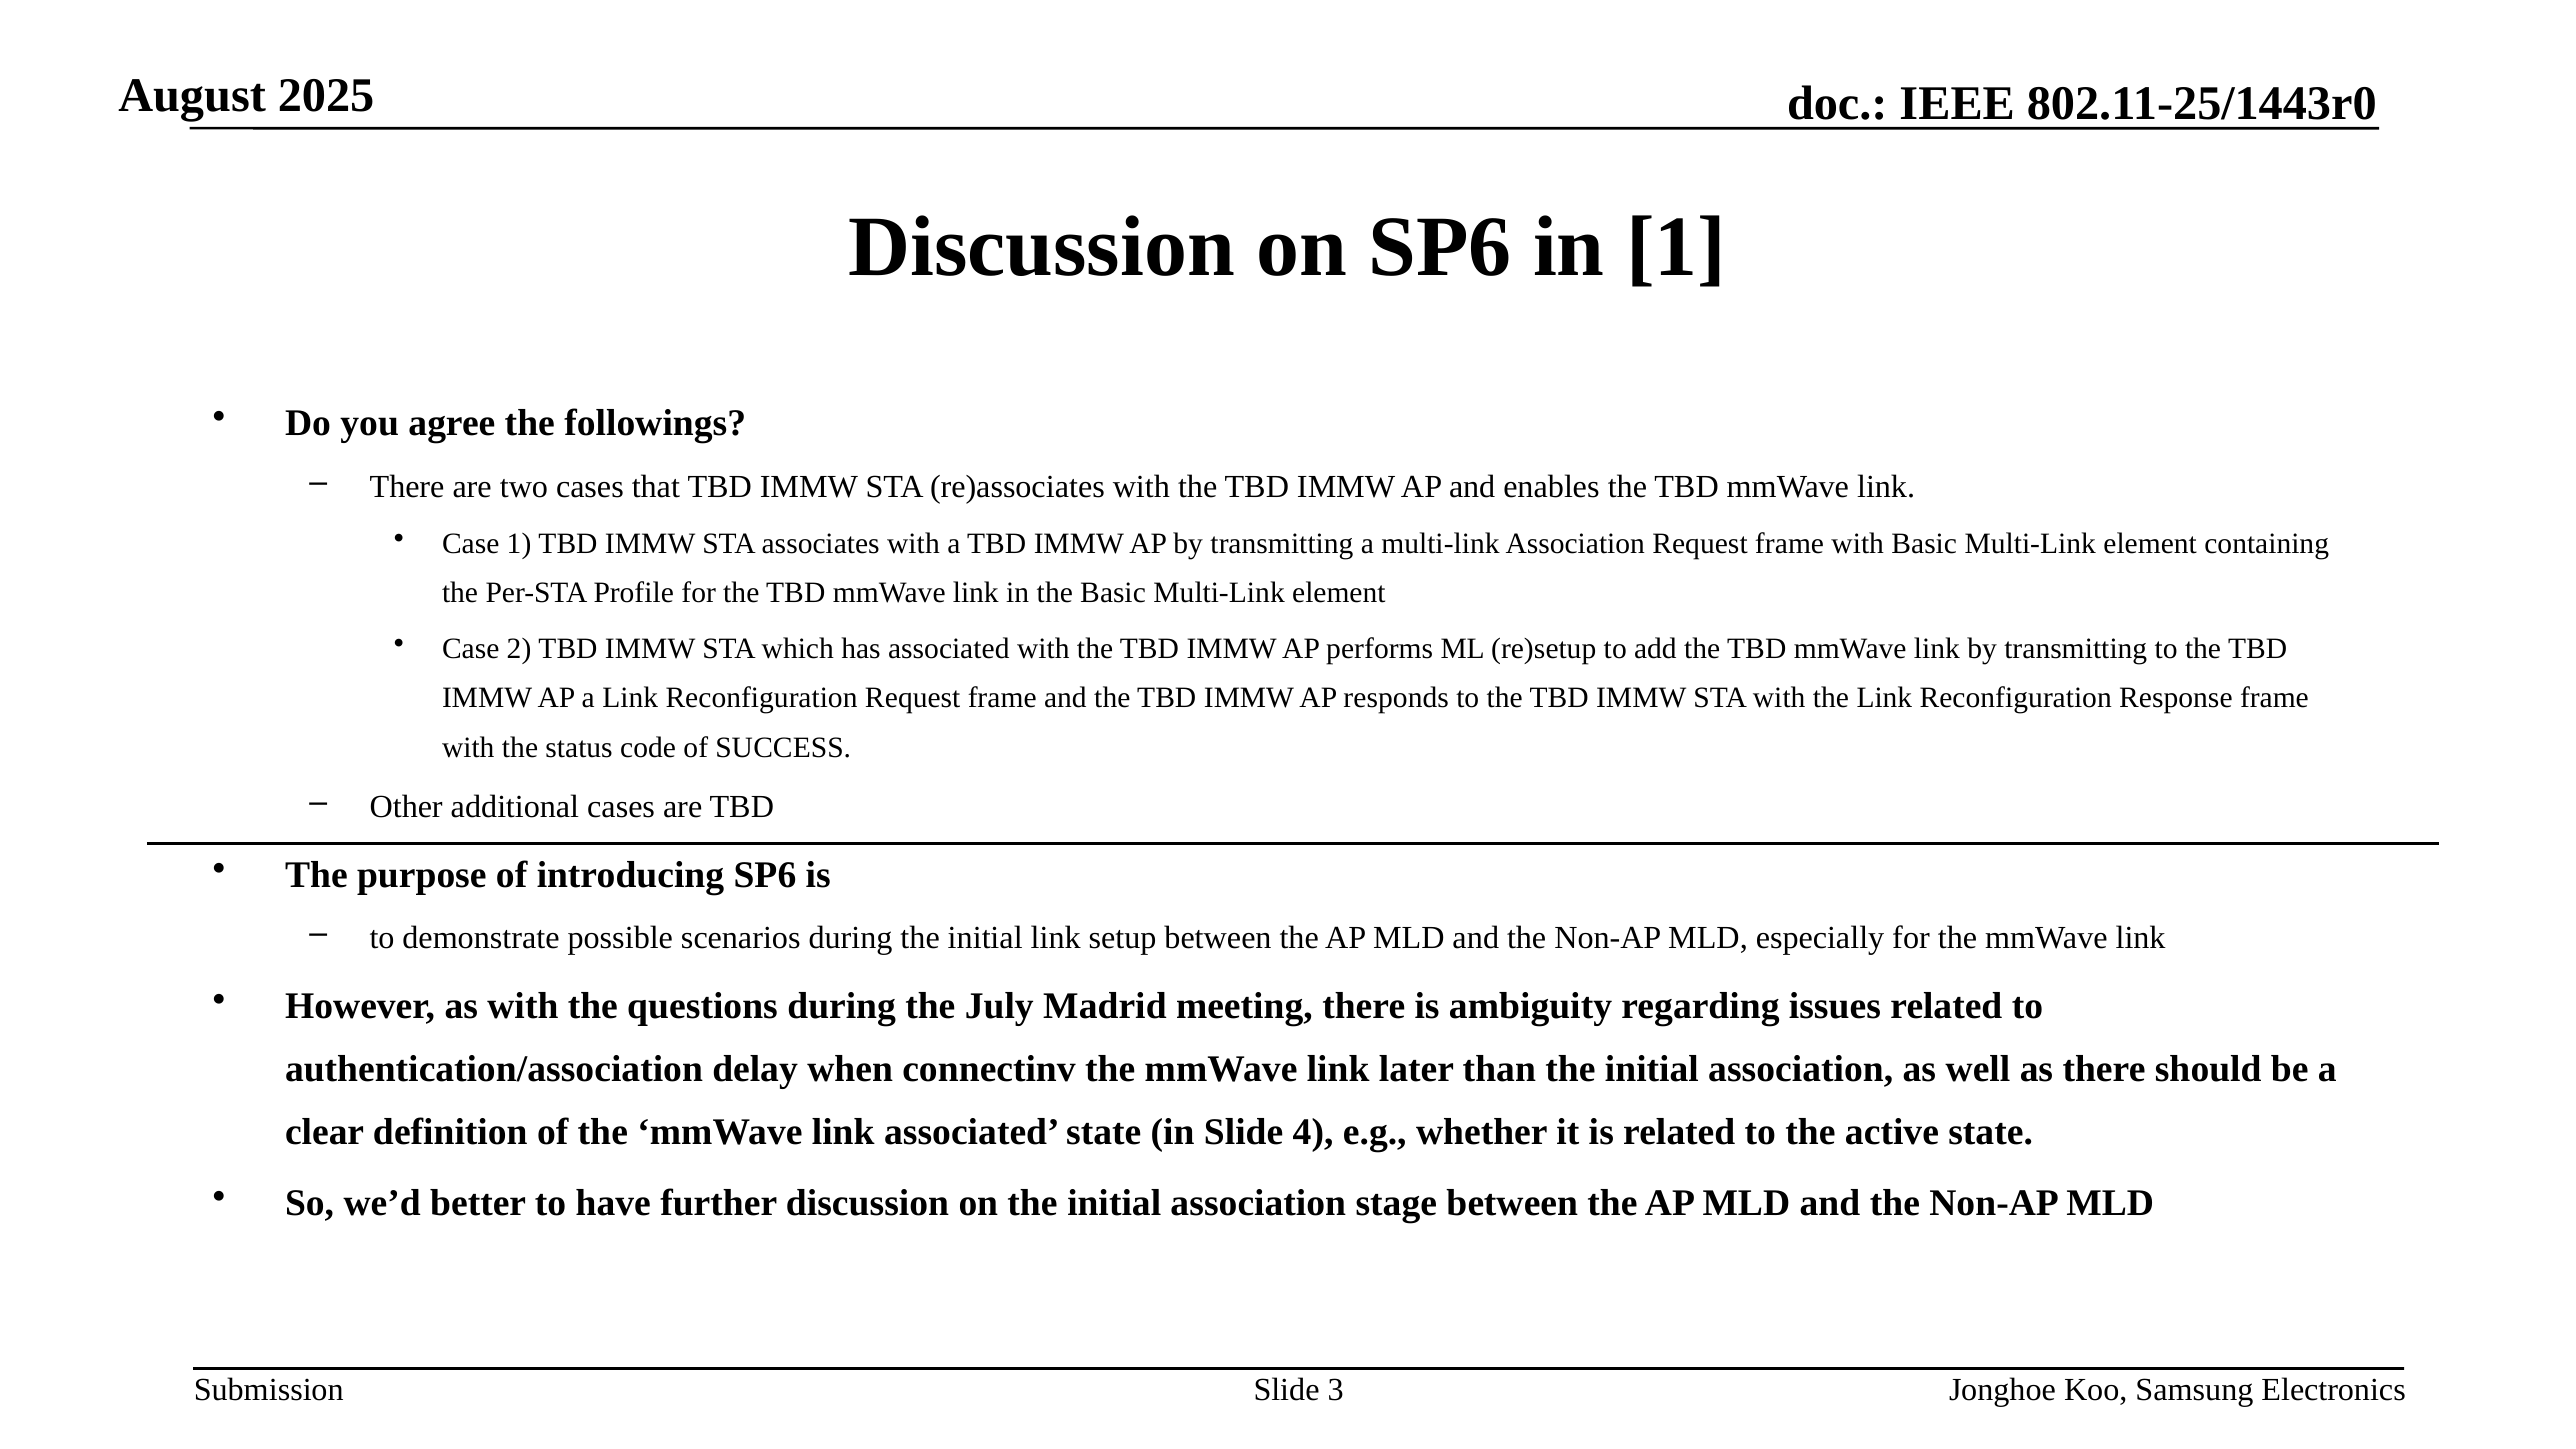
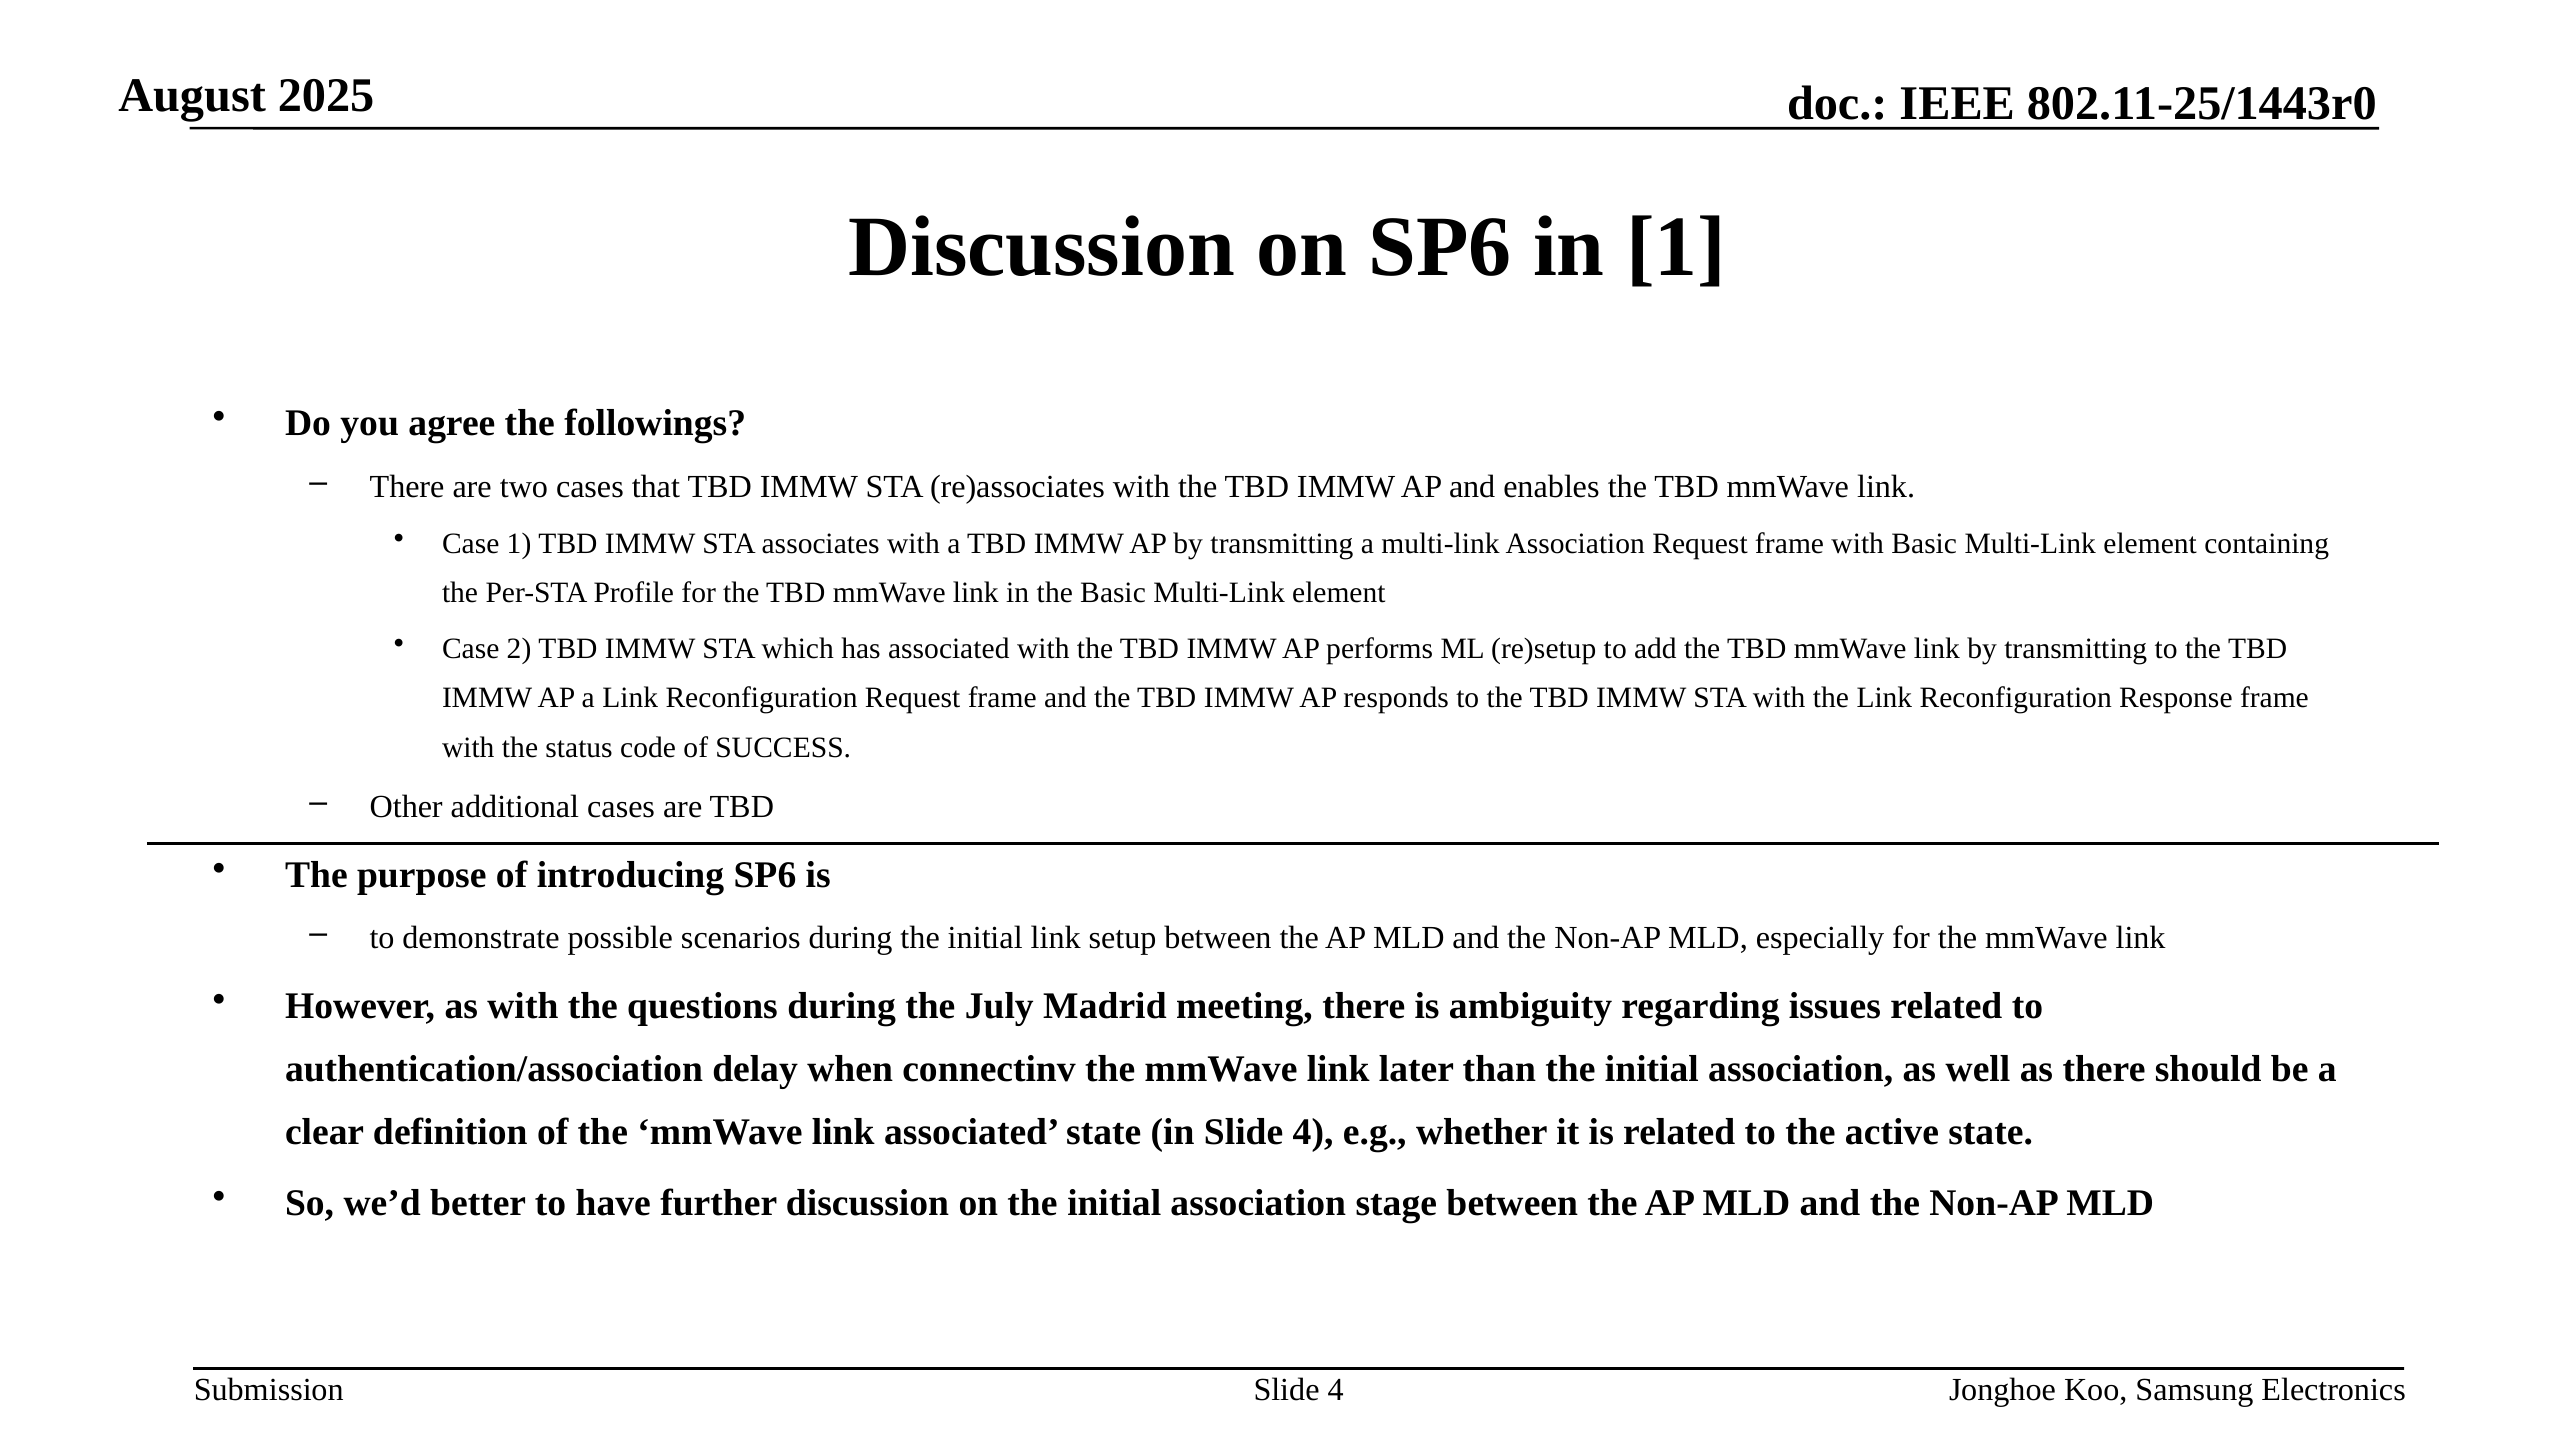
3: 3 -> 4 (1336, 1390)
